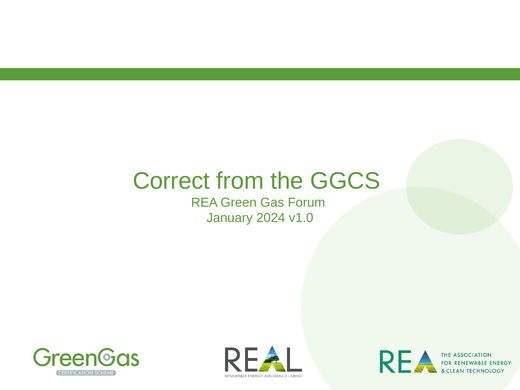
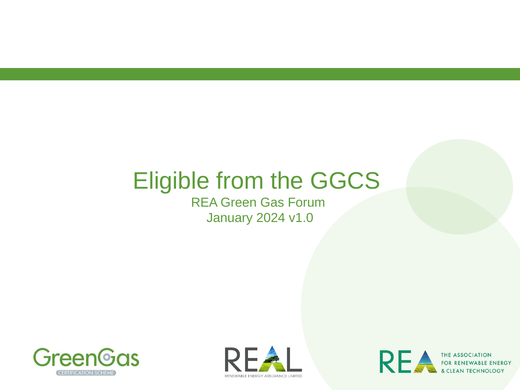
Correct: Correct -> Eligible (171, 181)
